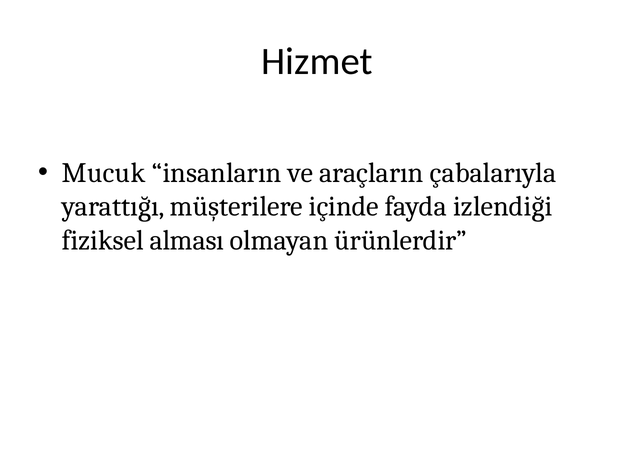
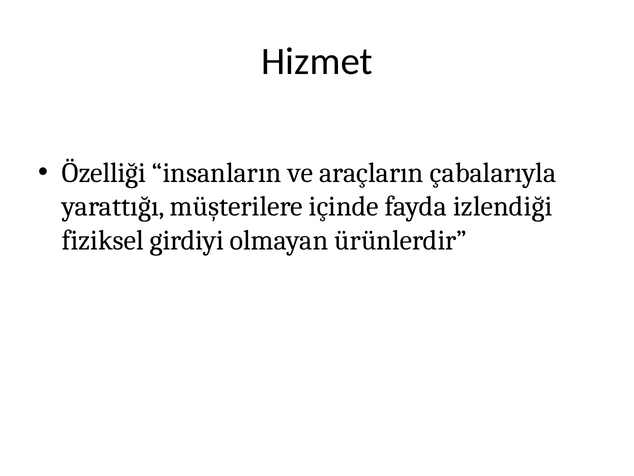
Mucuk: Mucuk -> Özelliği (104, 173)
alması: alması -> girdiyi (187, 240)
